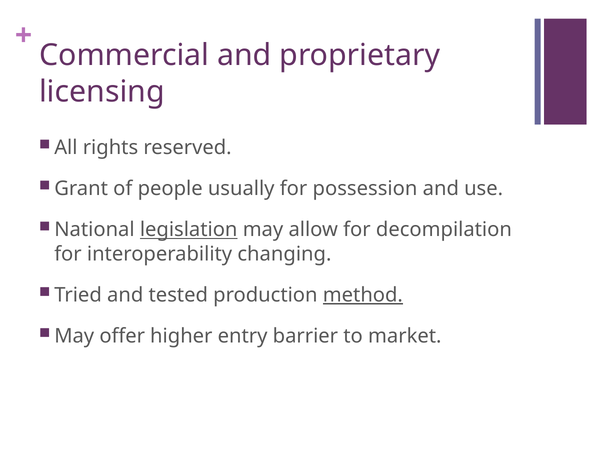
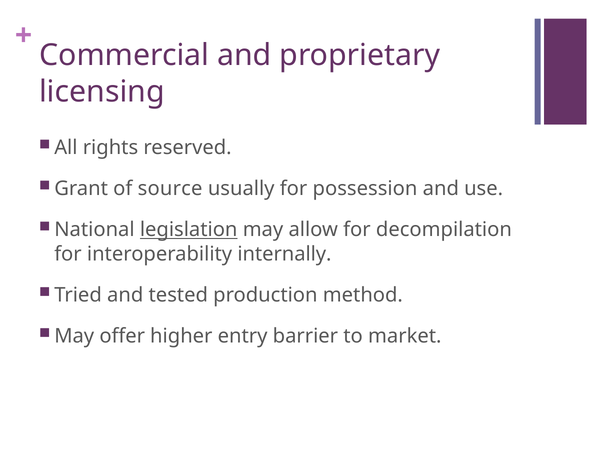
people: people -> source (170, 189)
changing: changing -> internally (284, 254)
method underline: present -> none (363, 295)
